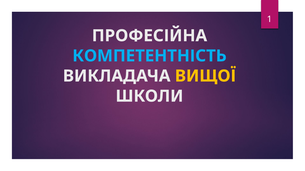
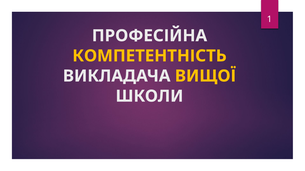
КОМПЕТЕНТНІСТЬ colour: light blue -> yellow (149, 56)
